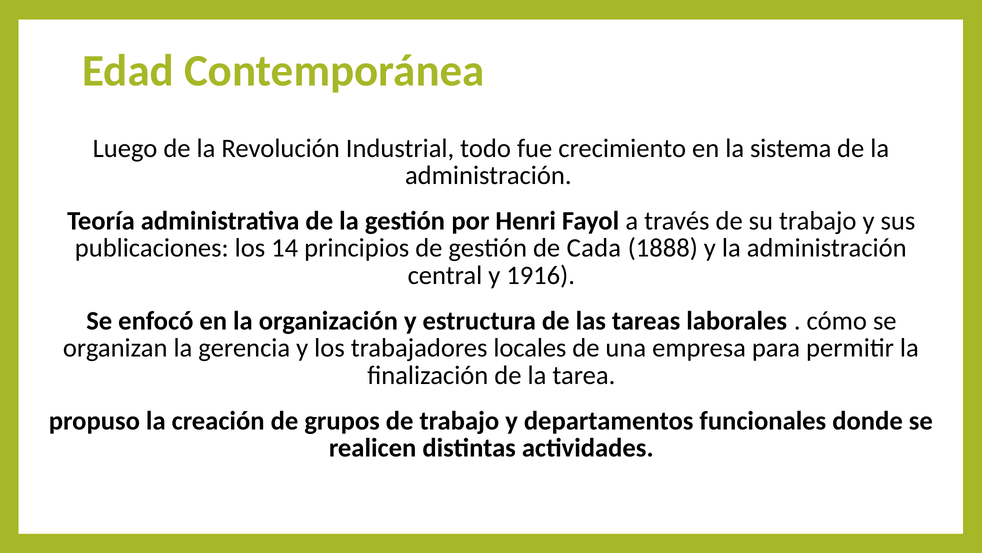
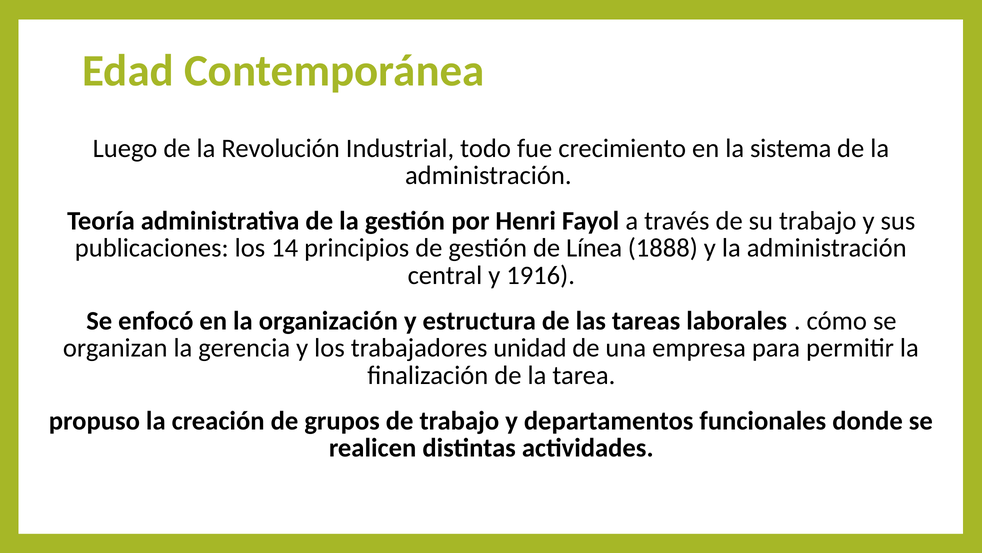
Cada: Cada -> Línea (594, 248)
locales: locales -> unidad (530, 348)
